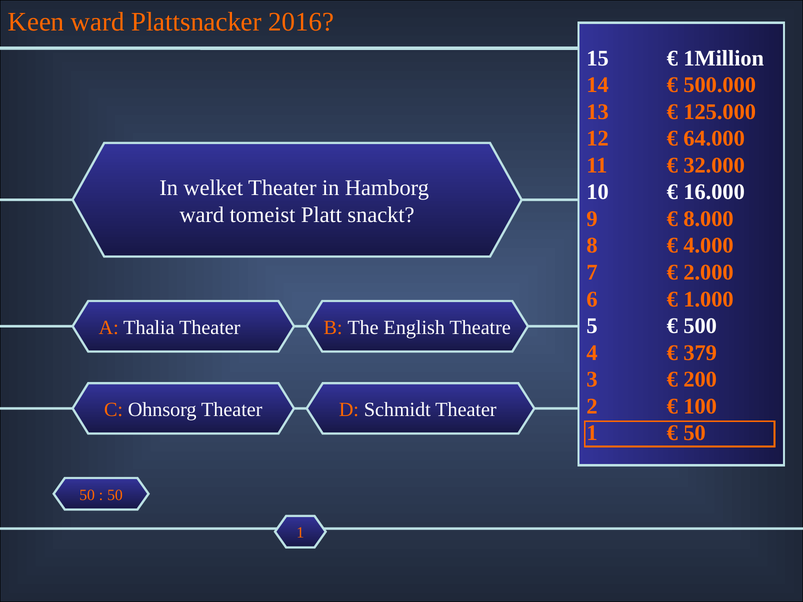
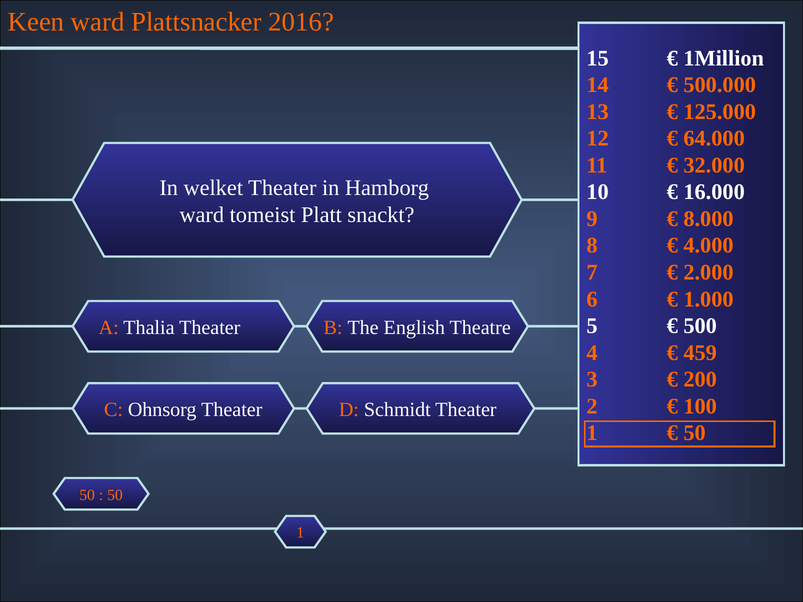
379: 379 -> 459 (700, 353)
